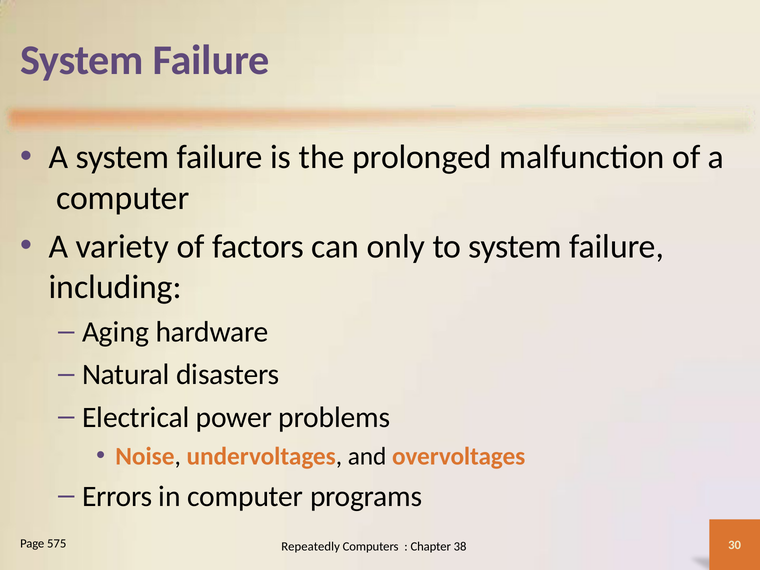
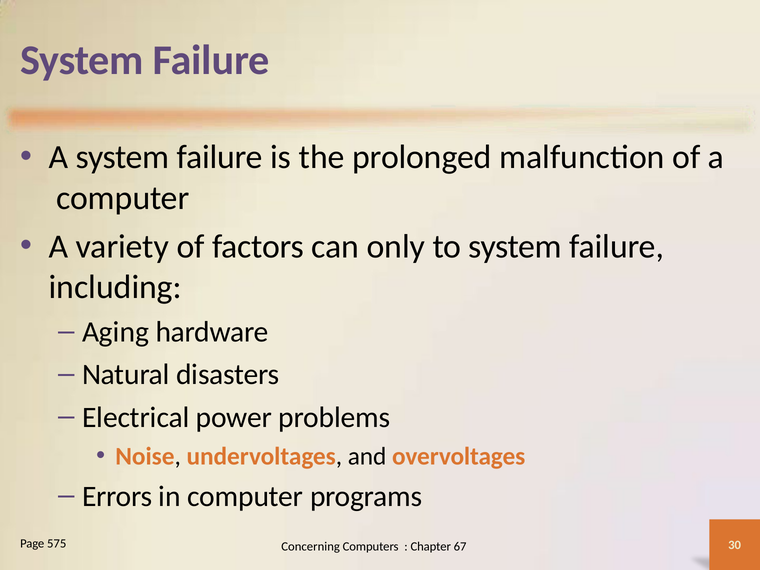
Repeatedly: Repeatedly -> Concerning (311, 546)
38: 38 -> 67 (460, 546)
